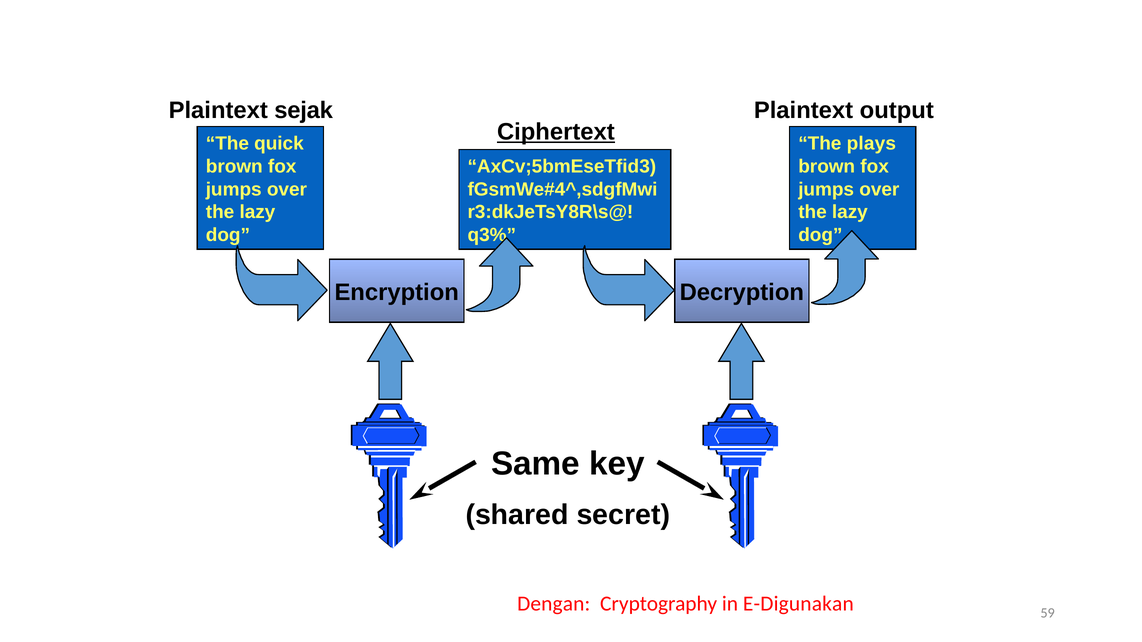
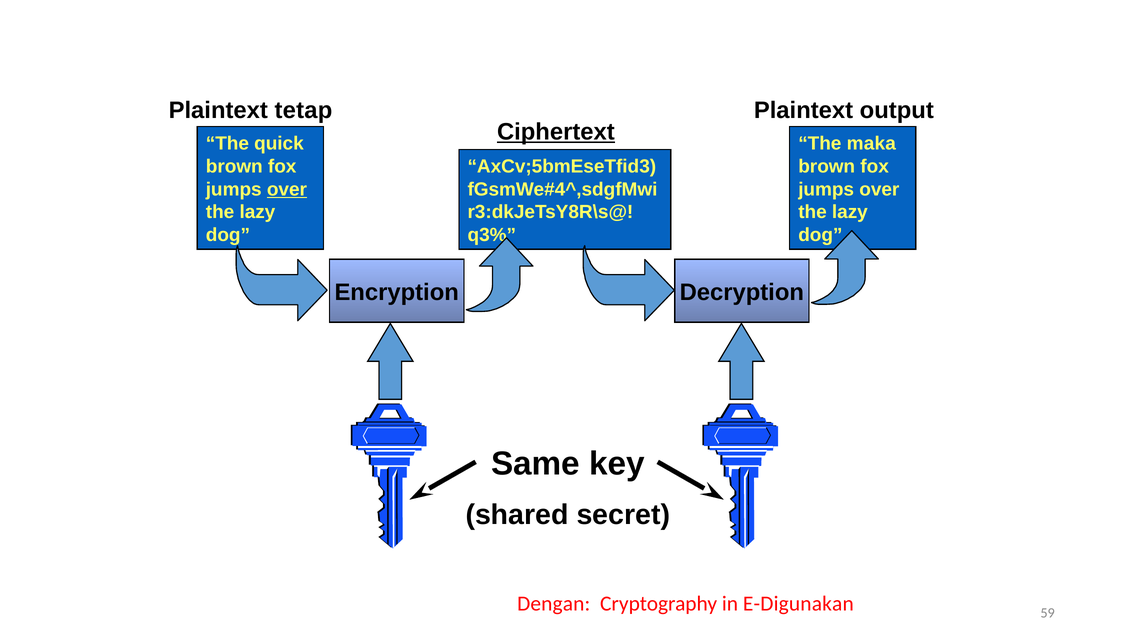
sejak: sejak -> tetap (303, 111)
plays: plays -> maka (871, 144)
over underline: none -> present (287, 189)
